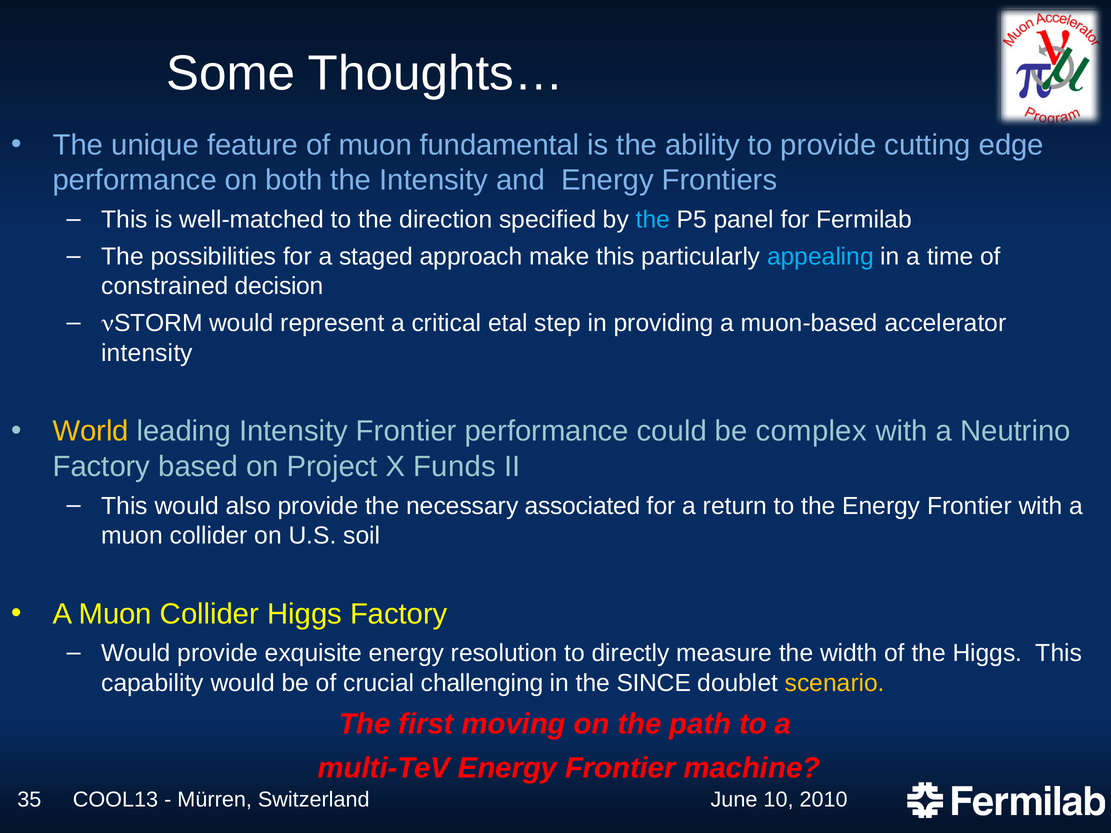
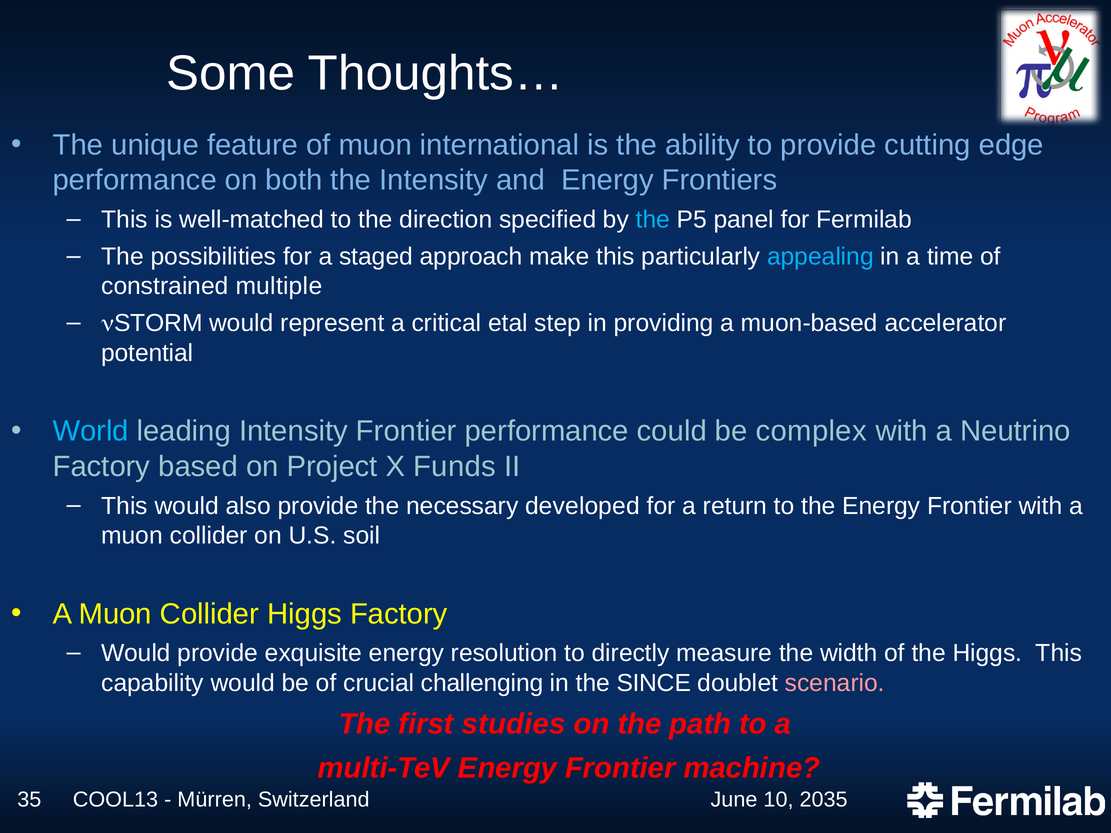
fundamental: fundamental -> international (500, 145)
decision: decision -> multiple (279, 286)
intensity: intensity -> potential (147, 353)
World colour: yellow -> light blue (91, 431)
associated: associated -> developed (582, 506)
scenario colour: yellow -> pink (835, 683)
moving: moving -> studies (514, 724)
2010: 2010 -> 2035 (824, 800)
